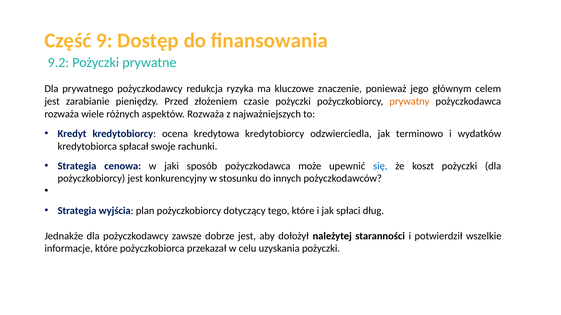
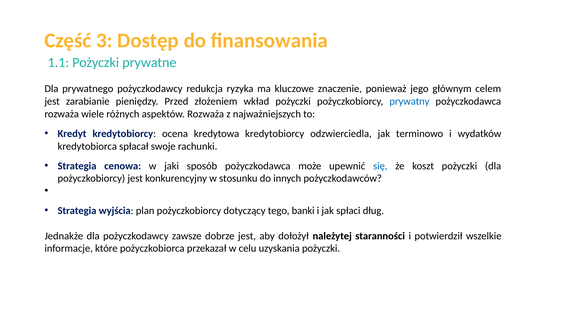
9: 9 -> 3 (104, 41)
9.2: 9.2 -> 1.1 (58, 63)
czasie: czasie -> wkład (256, 102)
prywatny colour: orange -> blue (409, 102)
tego które: które -> banki (303, 211)
